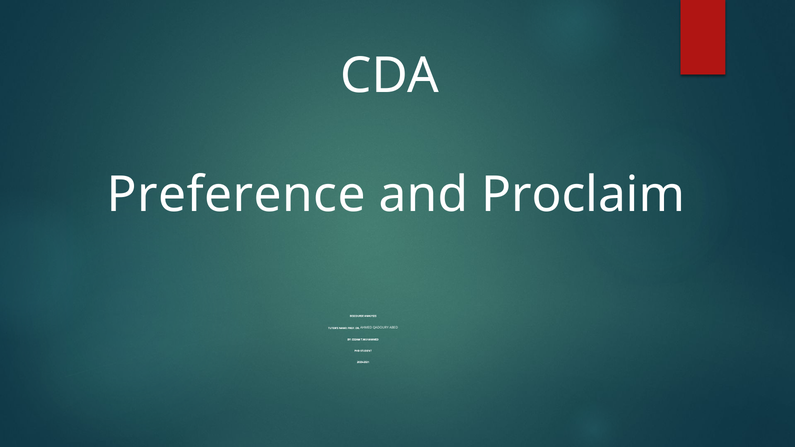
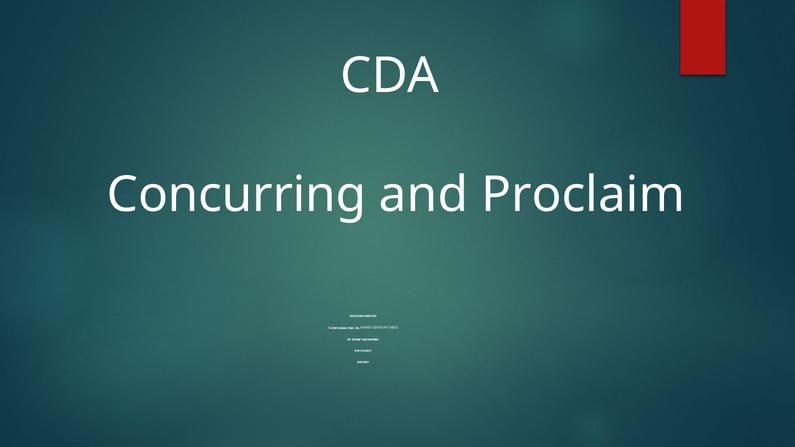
Preference: Preference -> Concurring (237, 195)
